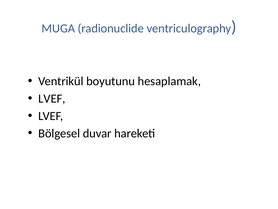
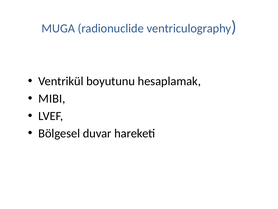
LVEF: LVEF -> MIBI (52, 98)
